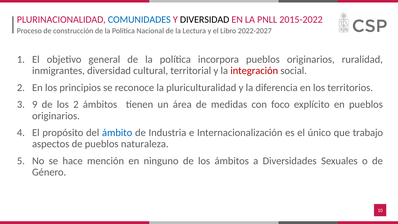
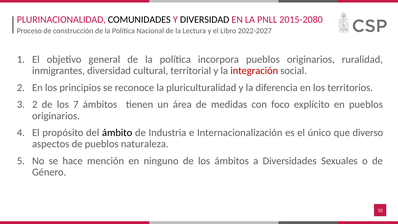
COMUNIDADES colour: blue -> black (139, 20)
2015-2022: 2015-2022 -> 2015-2080 (301, 20)
3 9: 9 -> 2 (35, 104)
los 2: 2 -> 7 (76, 104)
ámbito colour: blue -> black (117, 133)
trabajo: trabajo -> diverso (368, 133)
